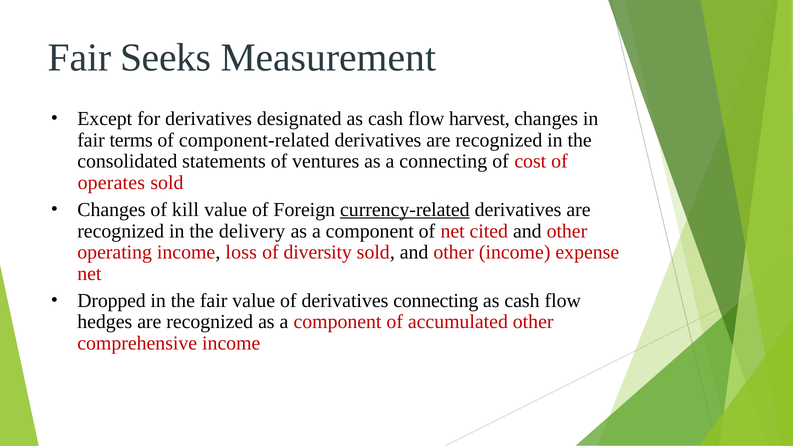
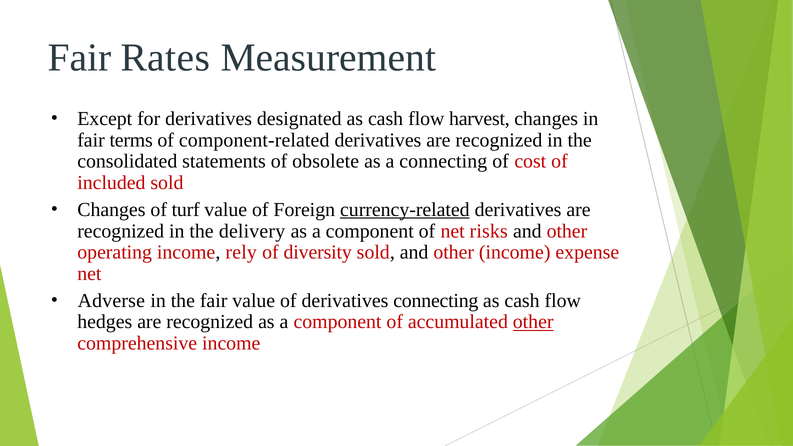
Seeks: Seeks -> Rates (165, 58)
ventures: ventures -> obsolete (326, 161)
operates: operates -> included (111, 183)
kill: kill -> turf (186, 210)
cited: cited -> risks (489, 231)
loss: loss -> rely (241, 252)
Dropped: Dropped -> Adverse (111, 301)
other underline: none -> present (533, 322)
